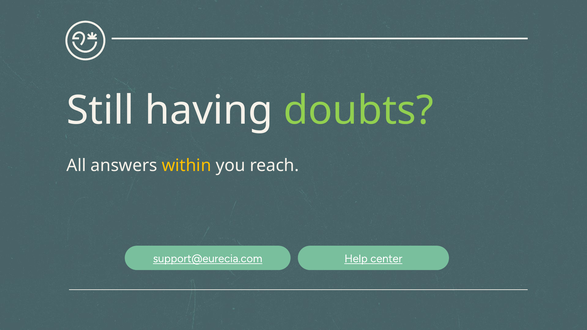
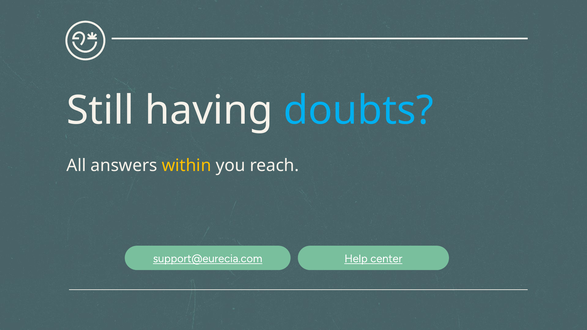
doubts colour: light green -> light blue (359, 111)
